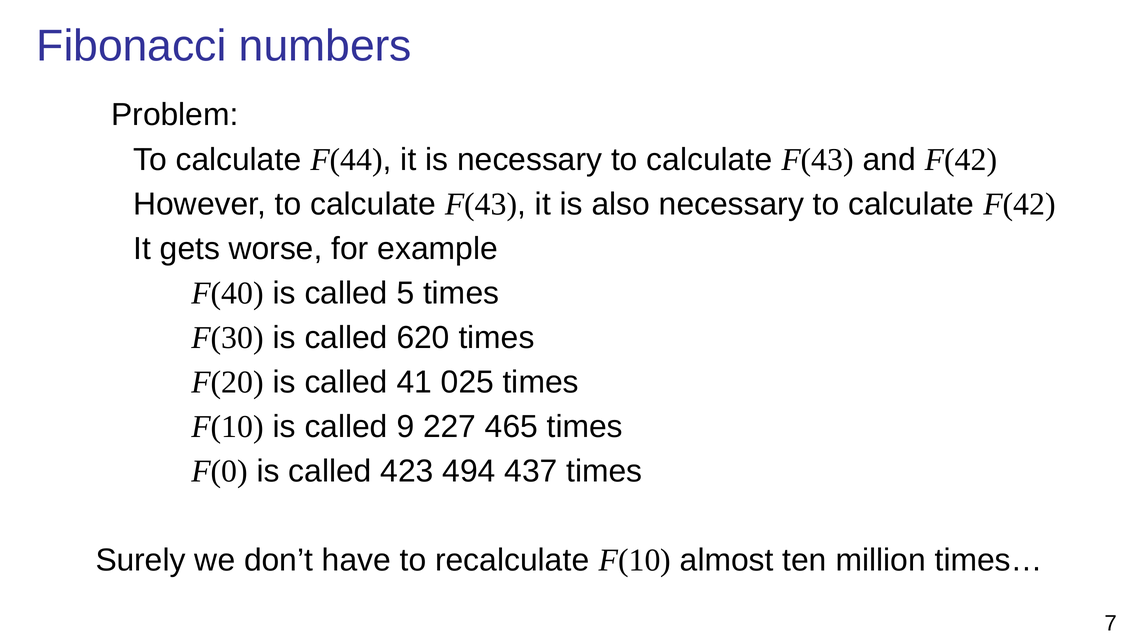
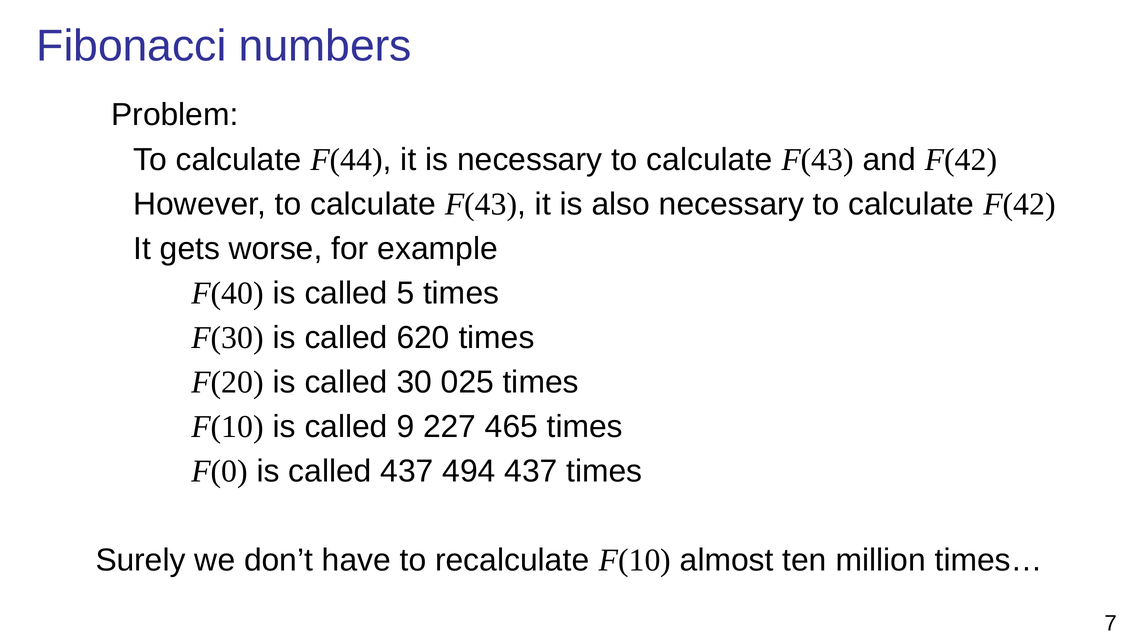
41: 41 -> 30 (414, 382)
called 423: 423 -> 437 (407, 471)
